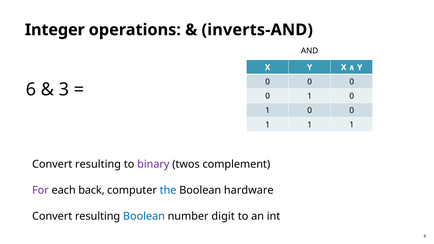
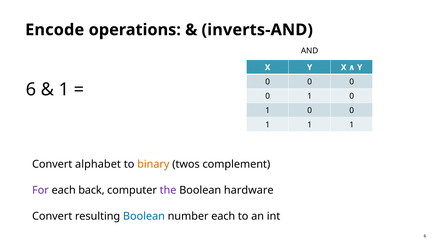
Integer: Integer -> Encode (55, 30)
3: 3 -> 1 (64, 90)
resulting: resulting -> alphabet (98, 164)
binary colour: purple -> orange (153, 164)
the colour: blue -> purple (168, 190)
number digit: digit -> each (223, 217)
